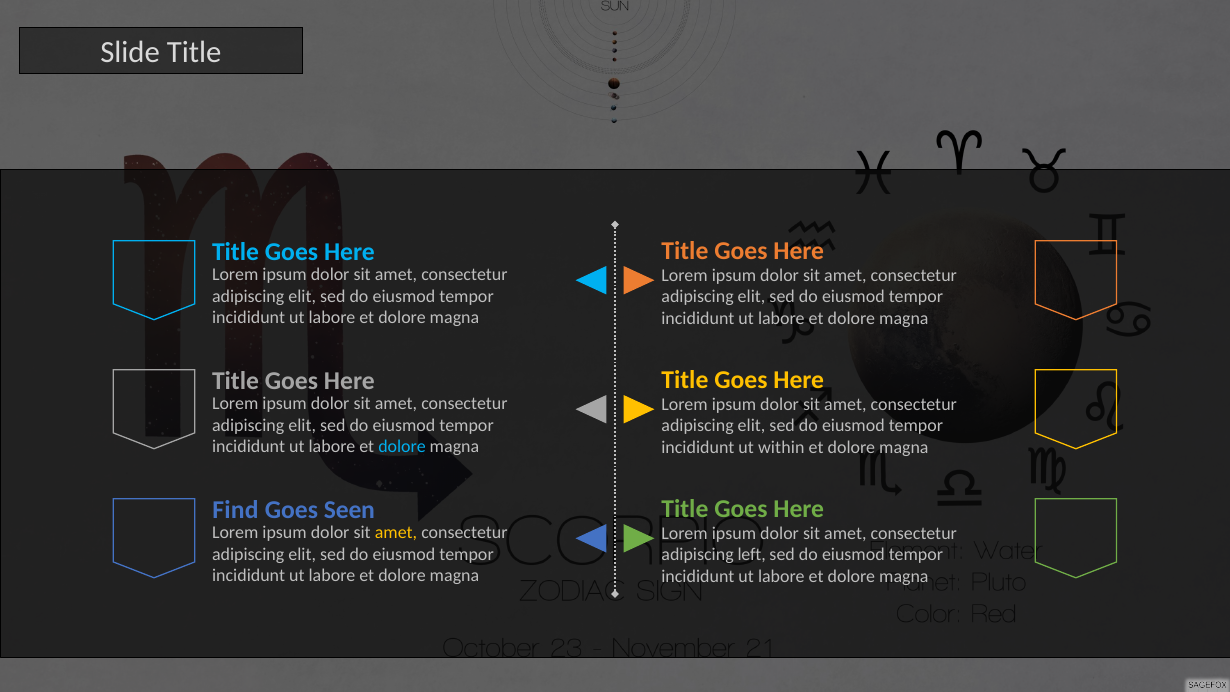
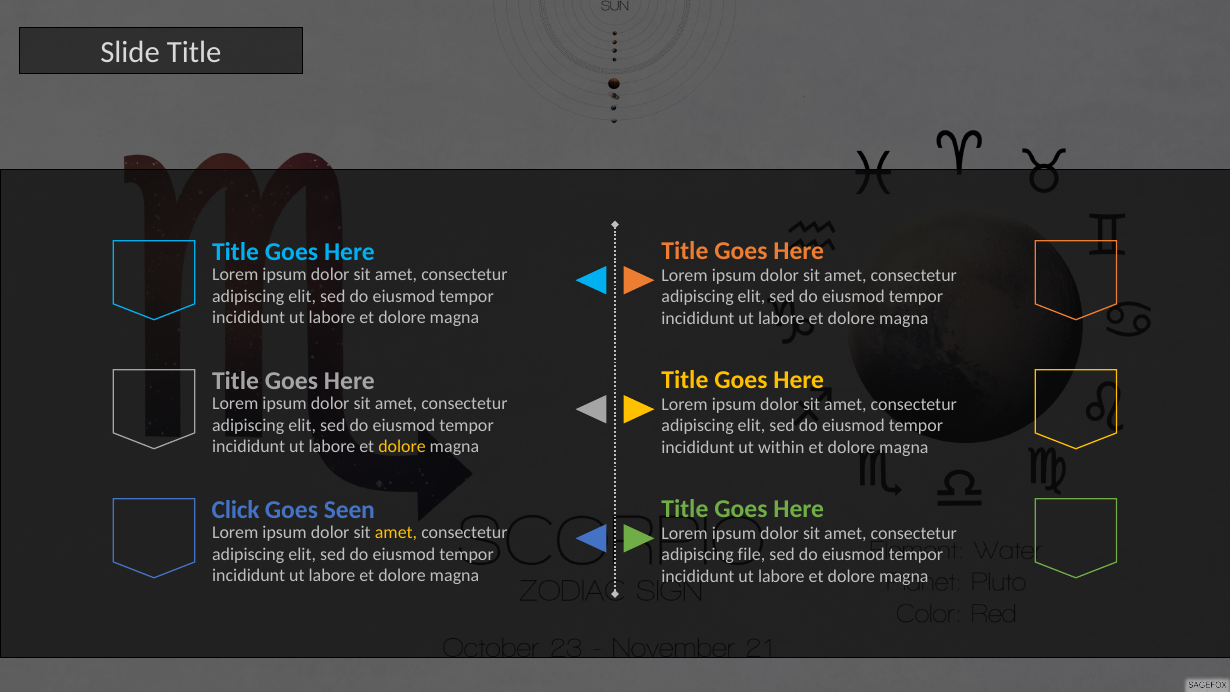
dolore colour: light blue -> yellow (402, 447)
Find: Find -> Click (236, 510)
left: left -> file (751, 555)
